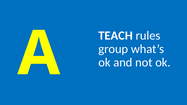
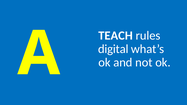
group: group -> digital (113, 49)
